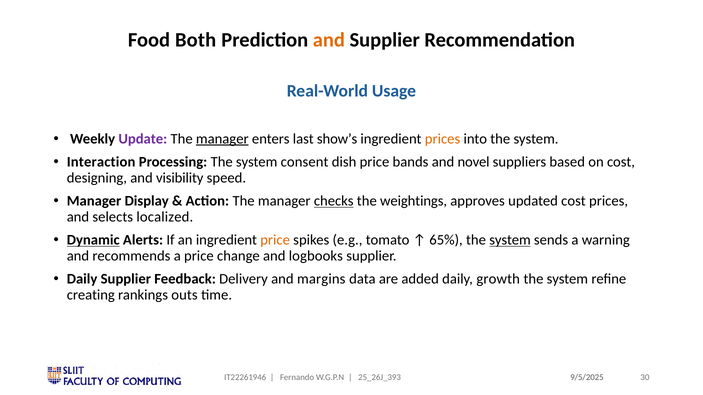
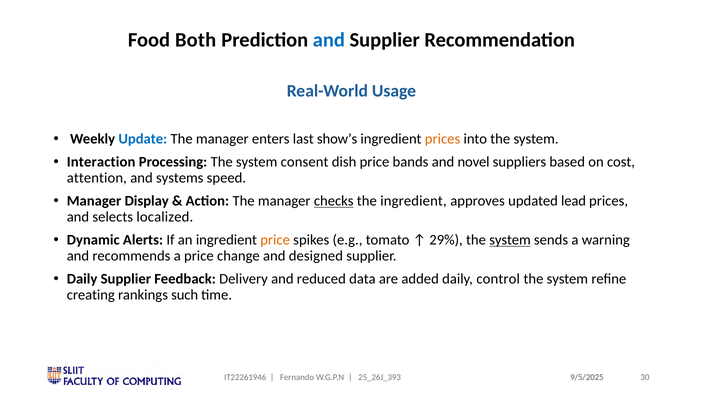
and colour: orange -> blue (329, 40)
Update colour: purple -> blue (143, 139)
manager underline: present -> none (222, 139)
designing: designing -> attention (97, 178)
visibility: visibility -> systems (180, 178)
the weightings: weightings -> ingredient (413, 201)
updated cost: cost -> lead (574, 201)
Dynamic underline: present -> none (93, 240)
65%: 65% -> 29% (446, 240)
logbooks: logbooks -> designed (316, 256)
margins: margins -> reduced (321, 279)
growth: growth -> control (498, 279)
outs: outs -> such (185, 295)
